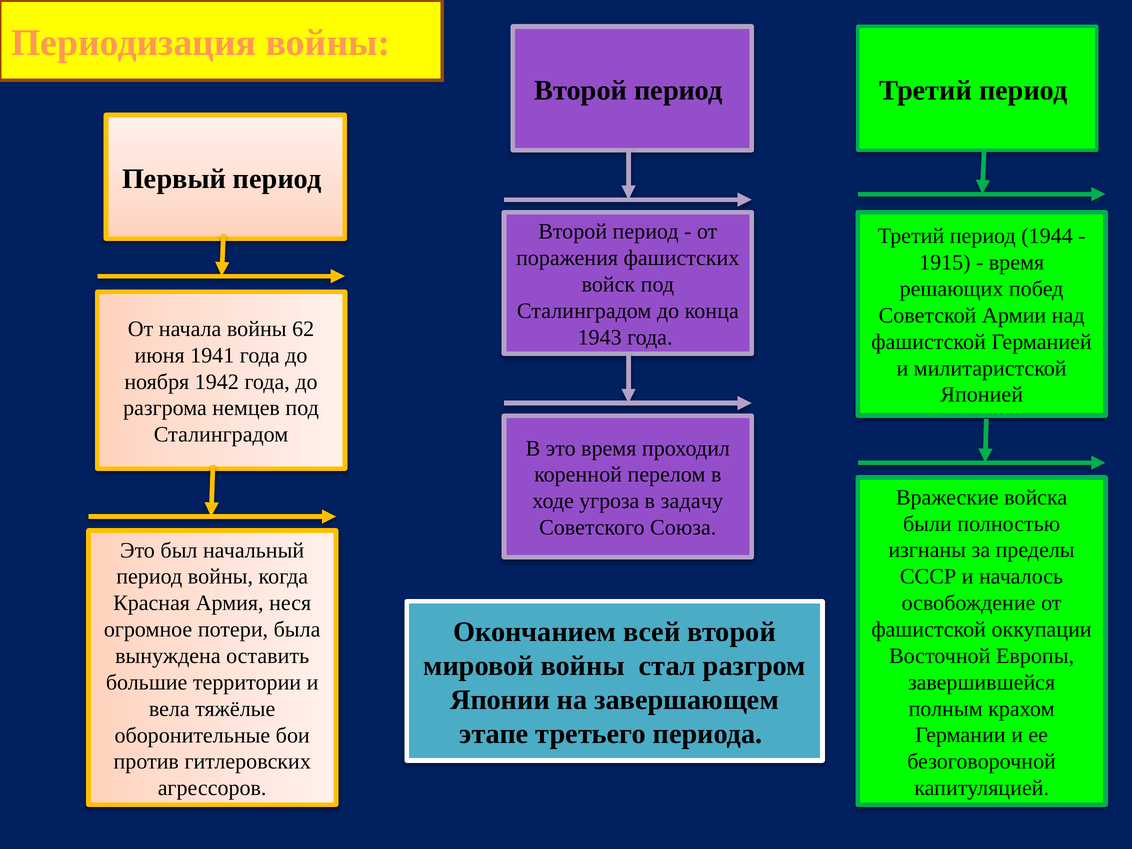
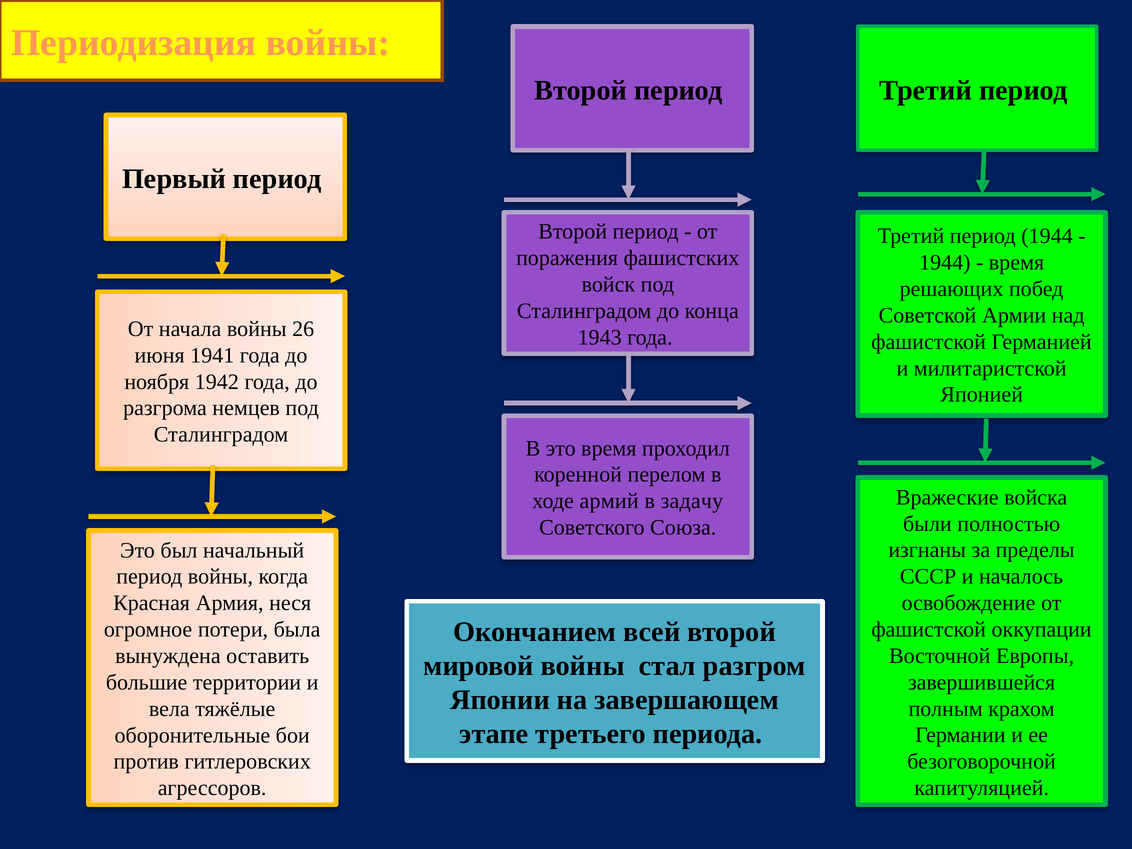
1915: 1915 -> 1944 (945, 263)
62: 62 -> 26 (303, 329)
угроза: угроза -> армий (609, 501)
